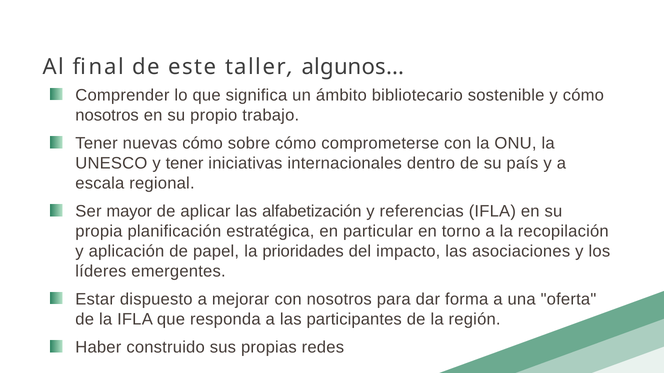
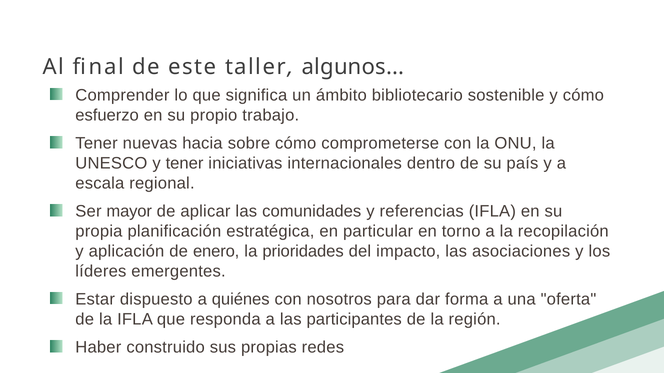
nosotros: nosotros -> esfuerzo (107, 115)
nuevas cómo: cómo -> hacia (202, 144)
alfabetización: alfabetización -> comunidades (312, 212)
papel: papel -> enero (216, 252)
mejorar: mejorar -> quiénes (241, 300)
